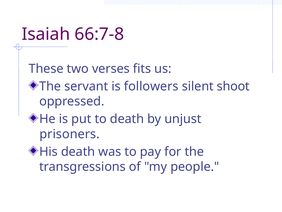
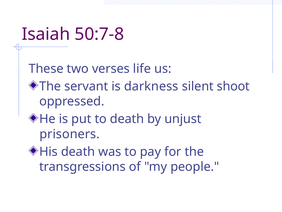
66:7-8: 66:7-8 -> 50:7-8 (99, 34)
fits: fits -> life (142, 69)
followers: followers -> darkness (151, 86)
